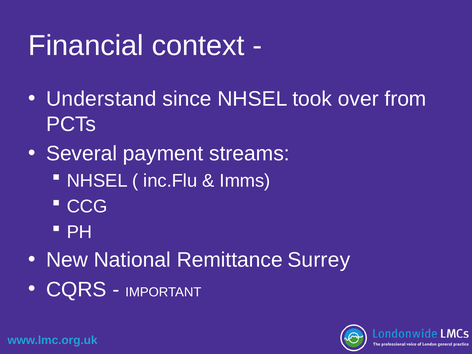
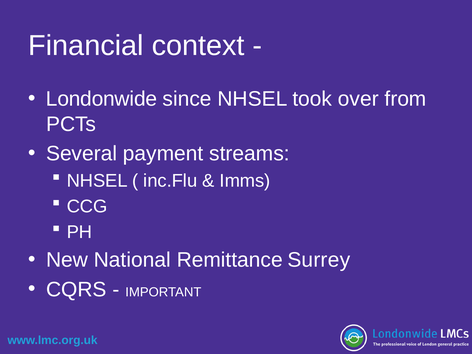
Understand: Understand -> Londonwide (102, 99)
